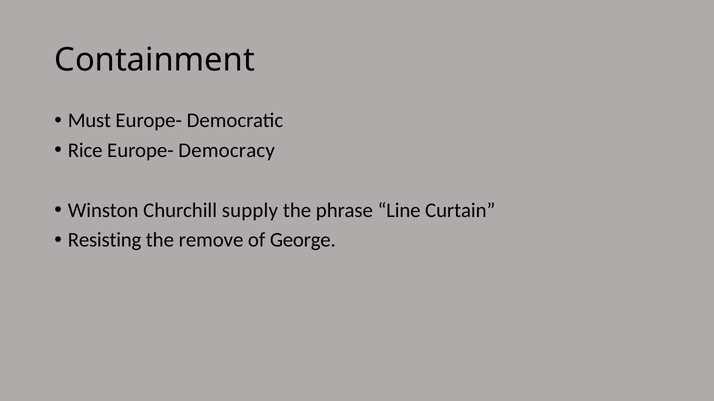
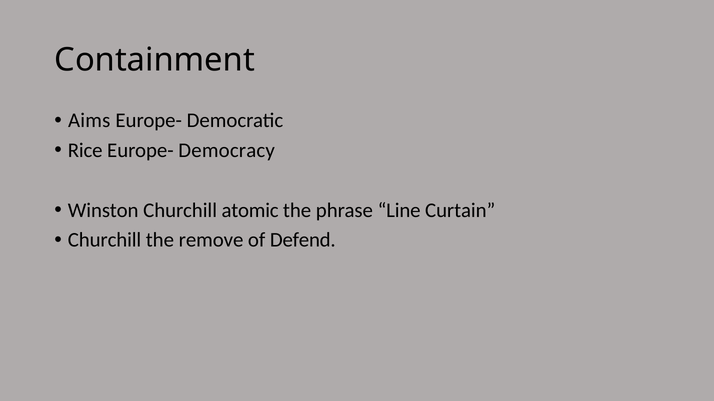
Must: Must -> Aims (89, 121)
supply: supply -> atomic (250, 211)
Resisting: Resisting -> Churchill (105, 240)
George: George -> Defend (303, 240)
